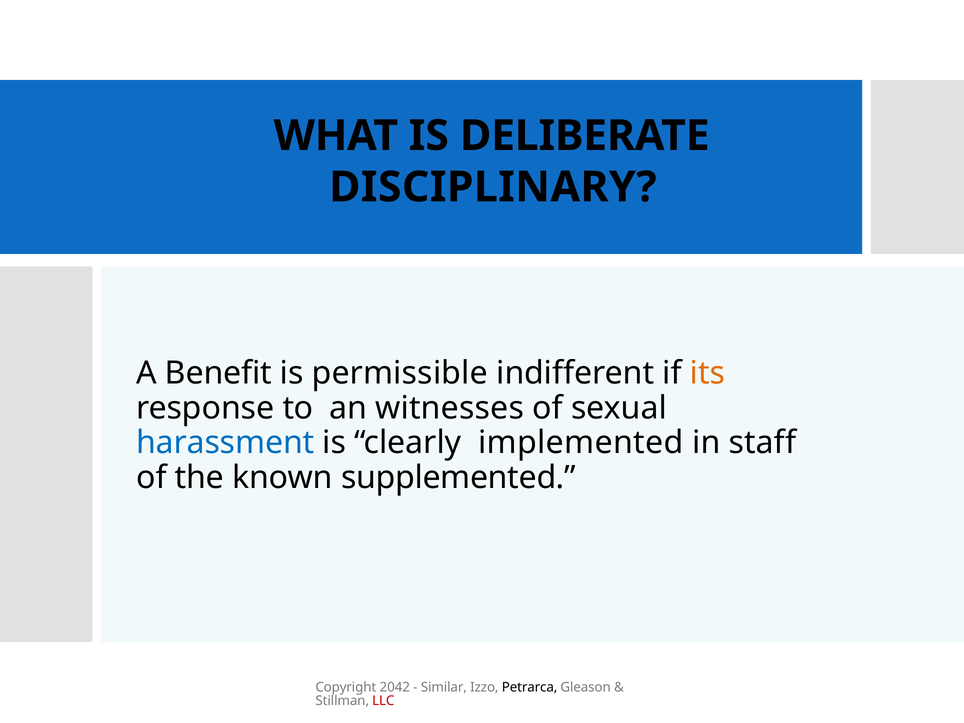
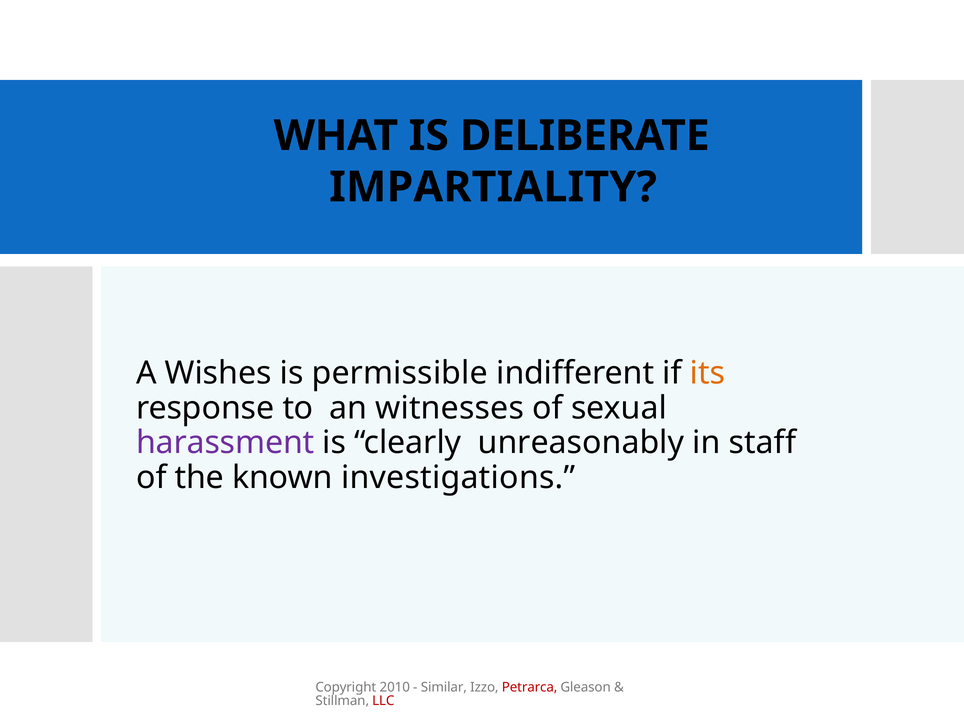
DISCIPLINARY: DISCIPLINARY -> IMPARTIALITY (493, 187)
Benefit: Benefit -> Wishes (218, 373)
harassment colour: blue -> purple (225, 443)
implemented: implemented -> unreasonably (581, 443)
supplemented: supplemented -> investigations (458, 477)
2042: 2042 -> 2010 (395, 687)
Petrarca colour: black -> red (530, 687)
